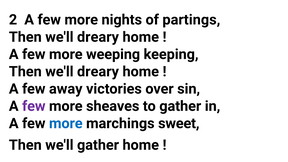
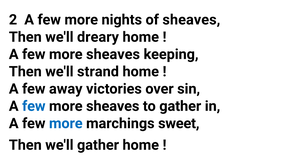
of partings: partings -> sheaves (191, 20)
weeping: weeping -> sheaves (113, 54)
dreary: dreary -> strand (98, 72)
few colour: purple -> blue (34, 106)
